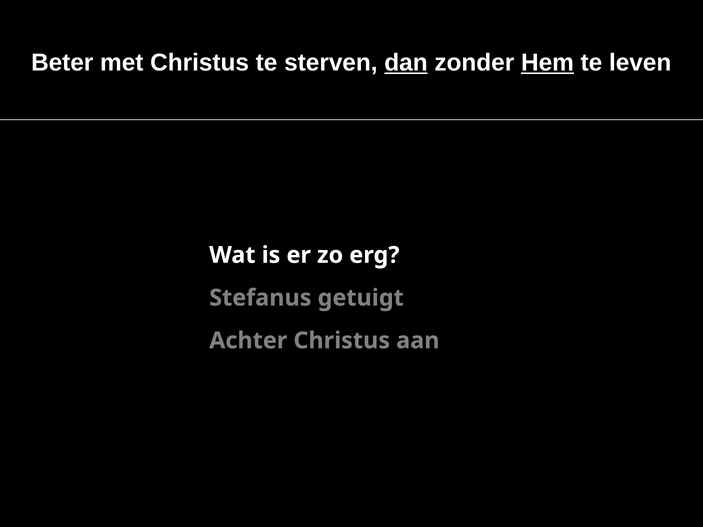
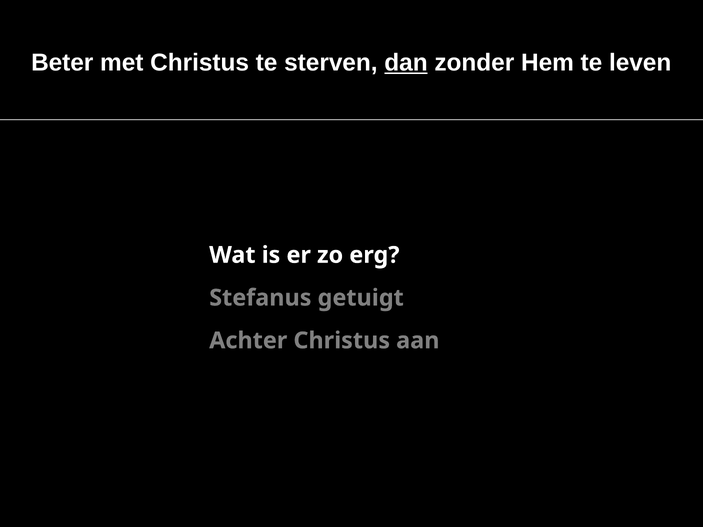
Hem underline: present -> none (547, 63)
